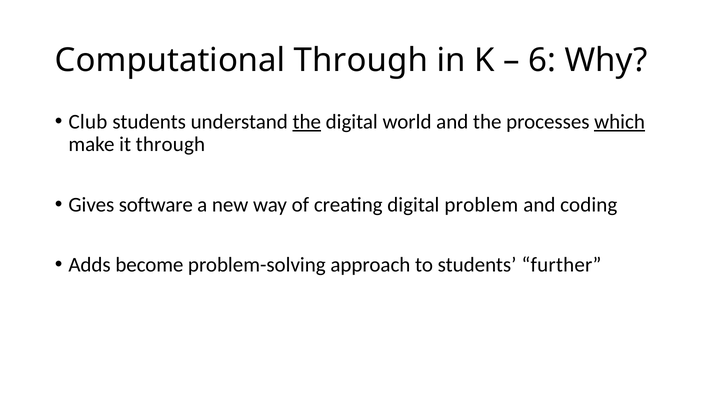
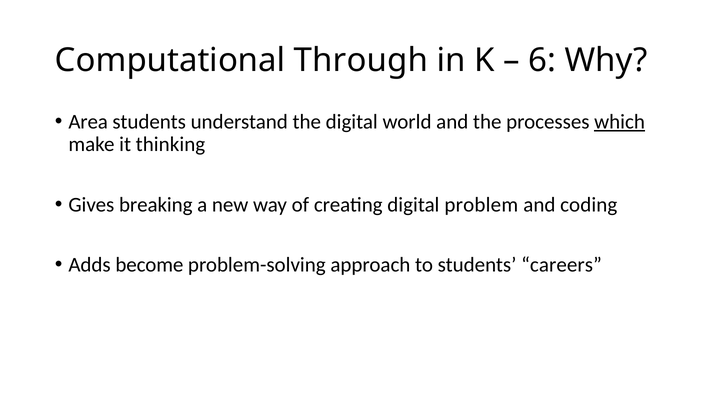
Club: Club -> Area (88, 122)
the underline: present -> none (307, 122)
it through: through -> thinking (170, 144)
software: software -> breaking (156, 205)
further: further -> careers (562, 265)
